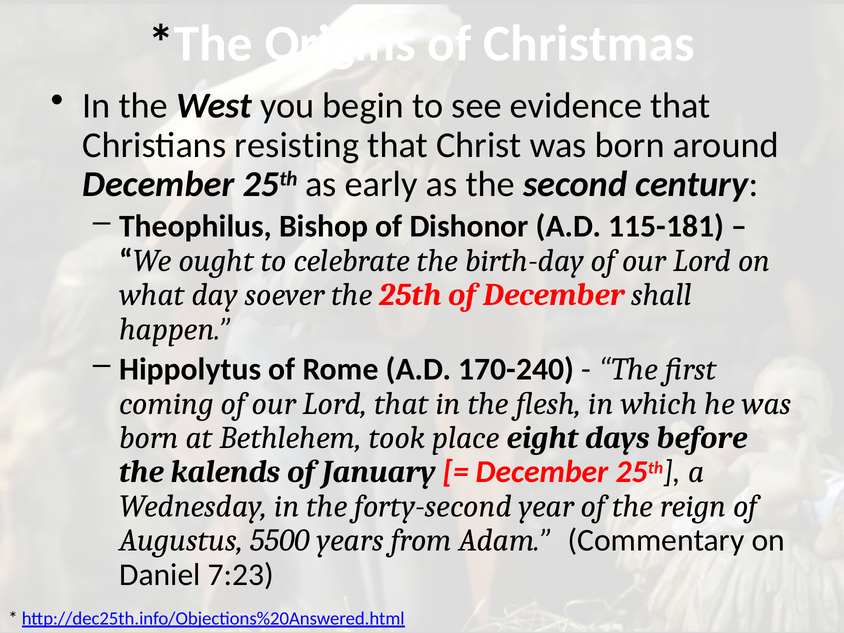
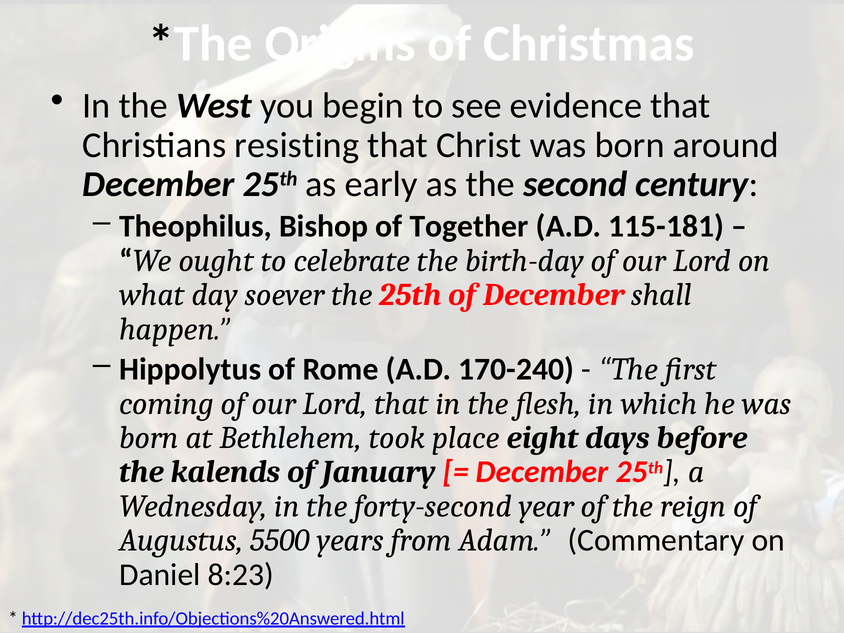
Dishonor: Dishonor -> Together (469, 227)
7:23: 7:23 -> 8:23 (241, 575)
